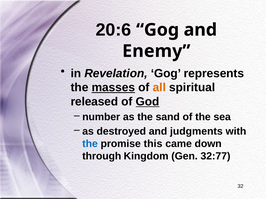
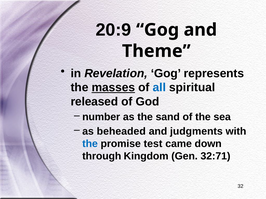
20:6: 20:6 -> 20:9 (113, 30)
Enemy: Enemy -> Theme (156, 51)
all colour: orange -> blue (159, 88)
God underline: present -> none (148, 102)
destroyed: destroyed -> beheaded (121, 132)
this: this -> test (153, 144)
32:77: 32:77 -> 32:71 (215, 157)
